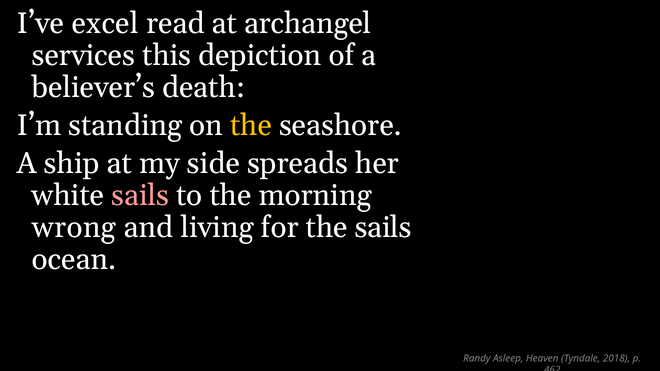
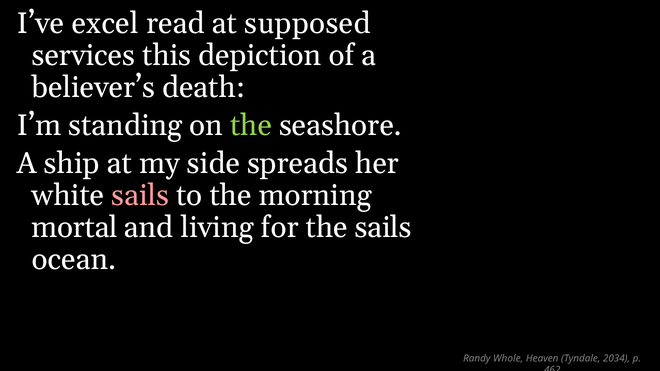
archangel: archangel -> supposed (307, 23)
the colour: yellow -> light green (251, 126)
wrong: wrong -> mortal (74, 228)
Asleep: Asleep -> Whole (508, 359)
2018: 2018 -> 2034 (617, 359)
